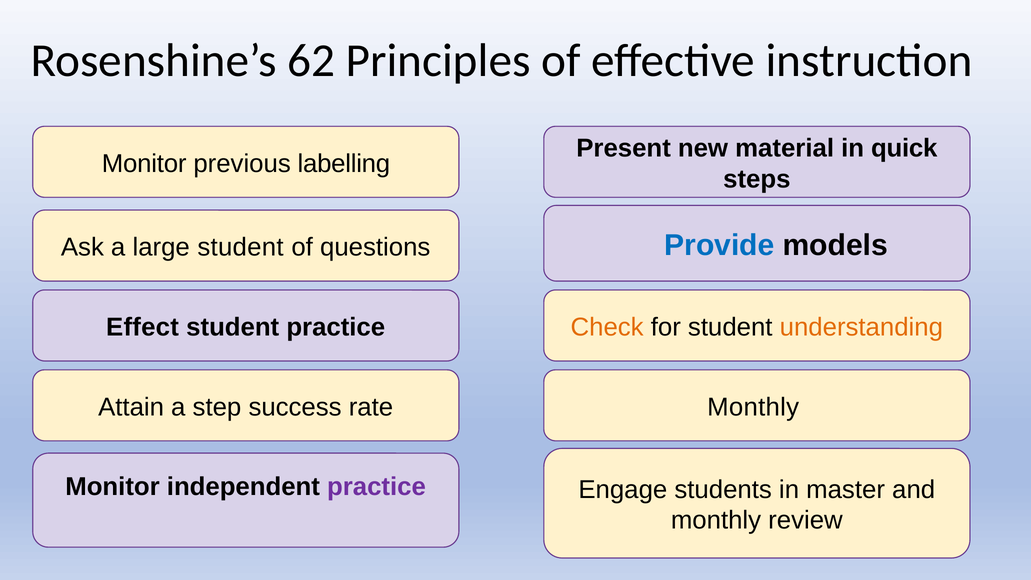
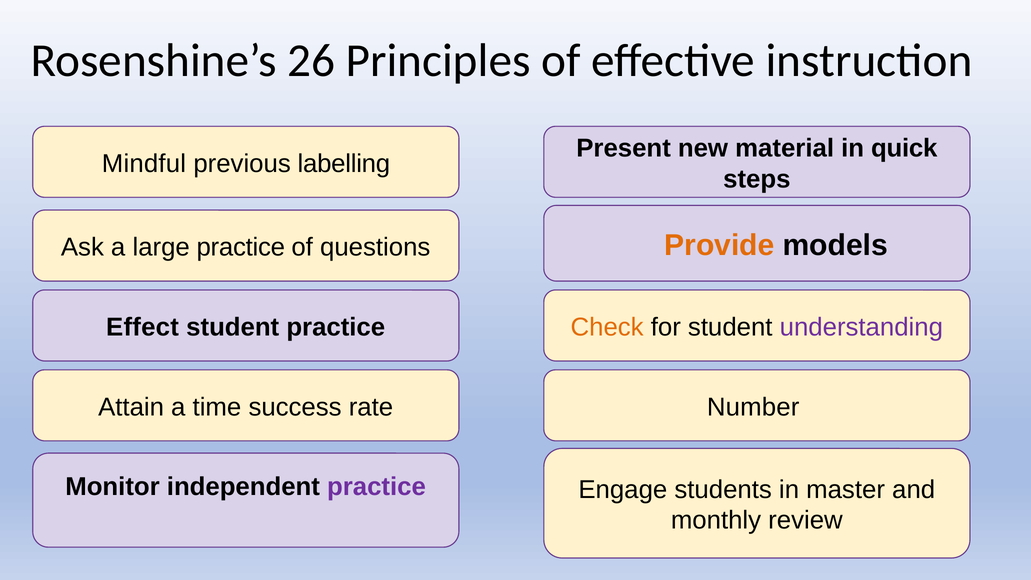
62: 62 -> 26 (311, 61)
Monitor: Monitor -> Mindful (144, 164)
Provide colour: blue -> orange (719, 245)
large student: student -> practice (241, 247)
understanding colour: orange -> purple (861, 327)
step: step -> time (217, 407)
rate Monthly: Monthly -> Number (753, 407)
